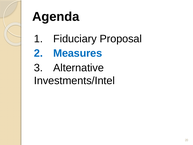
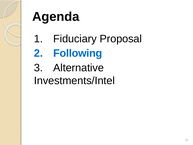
Measures: Measures -> Following (78, 53)
